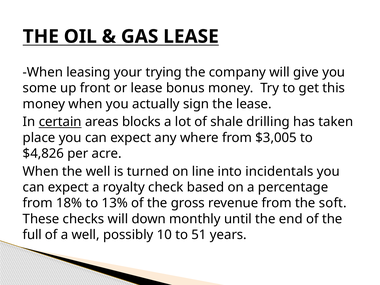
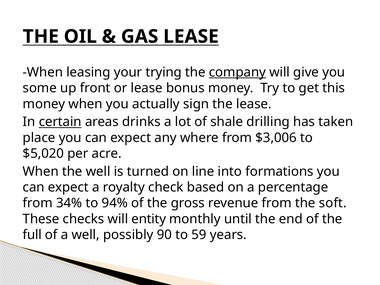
company underline: none -> present (237, 72)
blocks: blocks -> drinks (141, 122)
$3,005: $3,005 -> $3,006 (276, 138)
$4,826: $4,826 -> $5,020 (43, 154)
incidentals: incidentals -> formations (279, 171)
18%: 18% -> 34% (69, 203)
13%: 13% -> 94% (115, 203)
down: down -> entity (149, 219)
10: 10 -> 90 (164, 235)
51: 51 -> 59 (199, 235)
